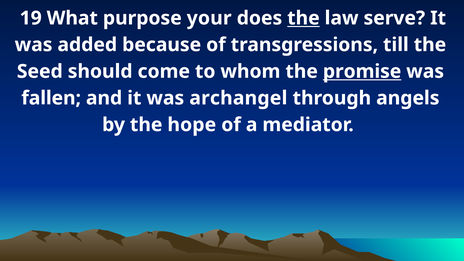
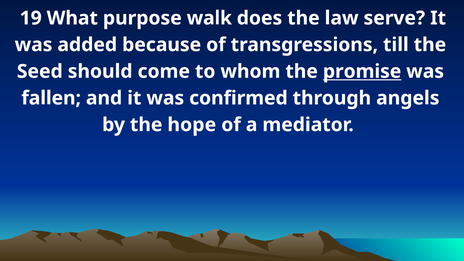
your: your -> walk (209, 18)
the underline: present -> none (303, 18)
archangel: archangel -> confirmed (238, 98)
